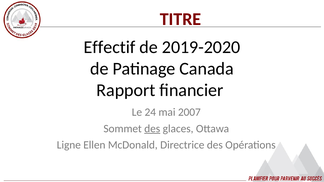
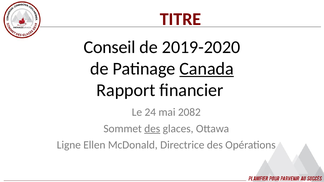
Effectif: Effectif -> Conseil (110, 47)
Canada underline: none -> present (207, 69)
2007: 2007 -> 2082 (189, 112)
